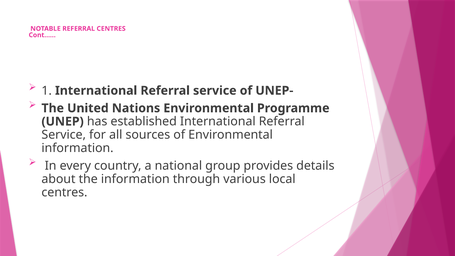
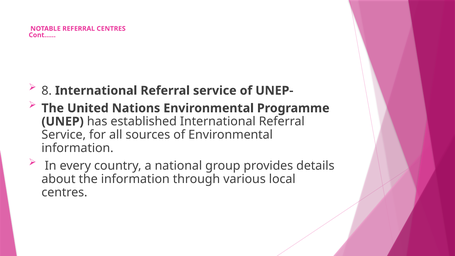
1: 1 -> 8 (47, 91)
